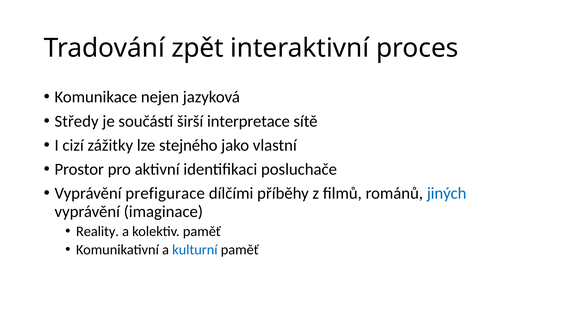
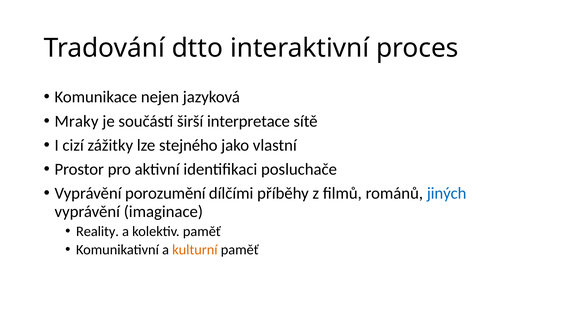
zpět: zpět -> dtto (197, 48)
Středy: Středy -> Mraky (77, 121)
prefigurace: prefigurace -> porozumění (165, 193)
kulturní colour: blue -> orange (195, 250)
